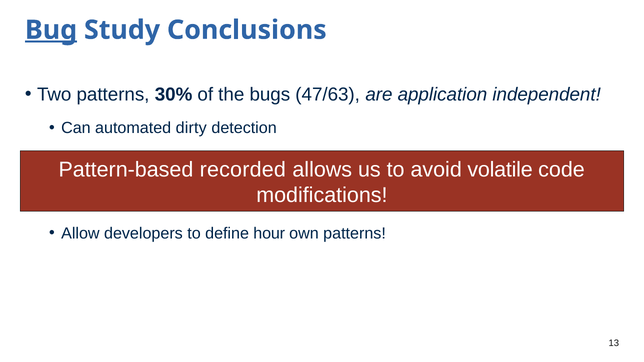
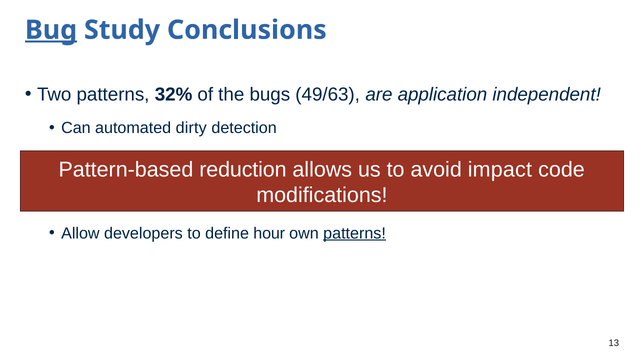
30%: 30% -> 32% (174, 94)
47/63: 47/63 -> 49/63 (328, 94)
recorded: recorded -> reduction (243, 170)
volatile: volatile -> impact (500, 170)
patterns underline: none -> present (355, 233)
